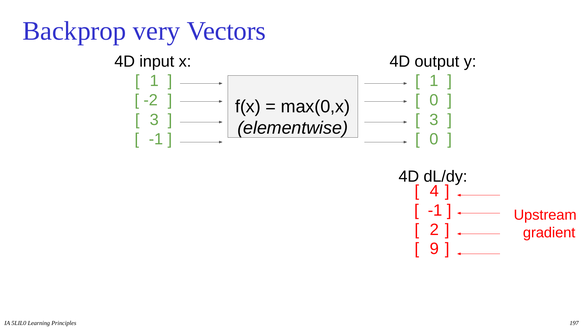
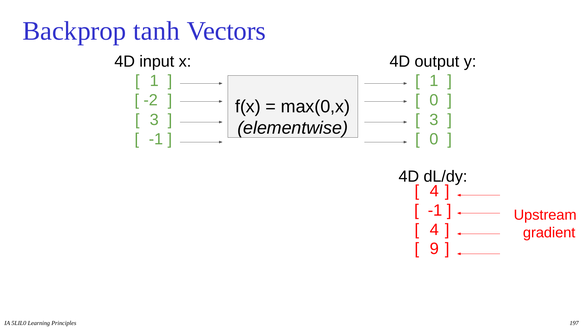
very: very -> tanh (156, 31)
2: 2 -> 4 (434, 230)
